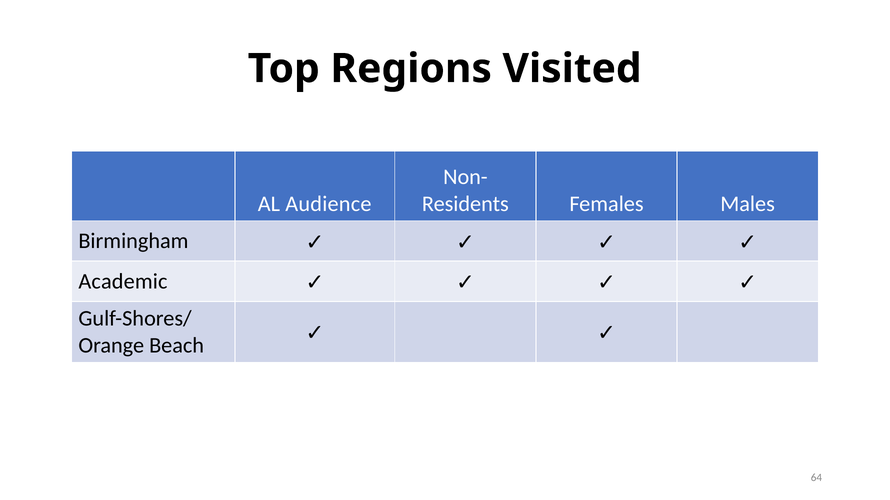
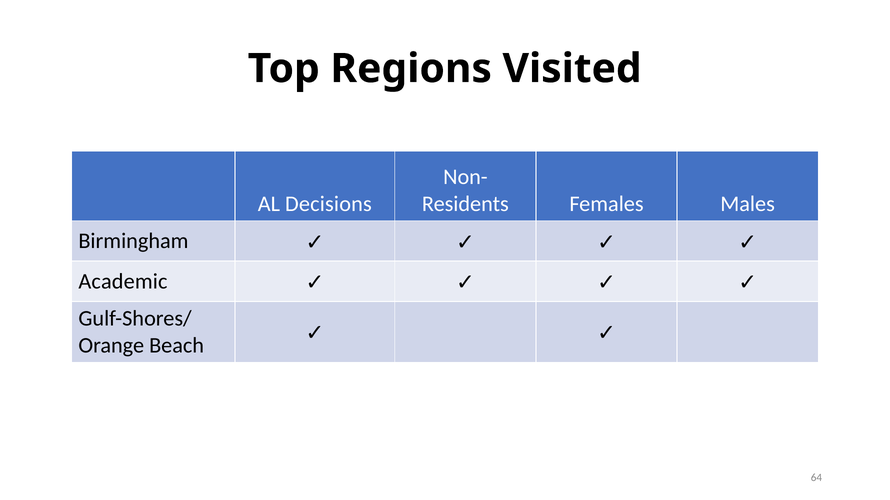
Audience: Audience -> Decisions (328, 204)
